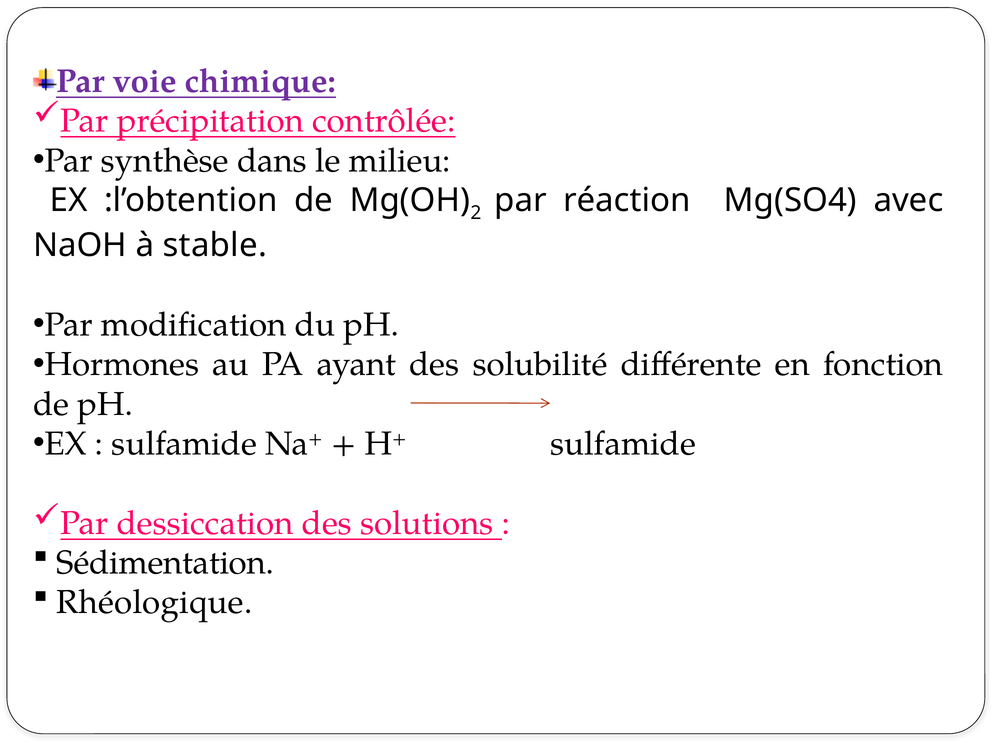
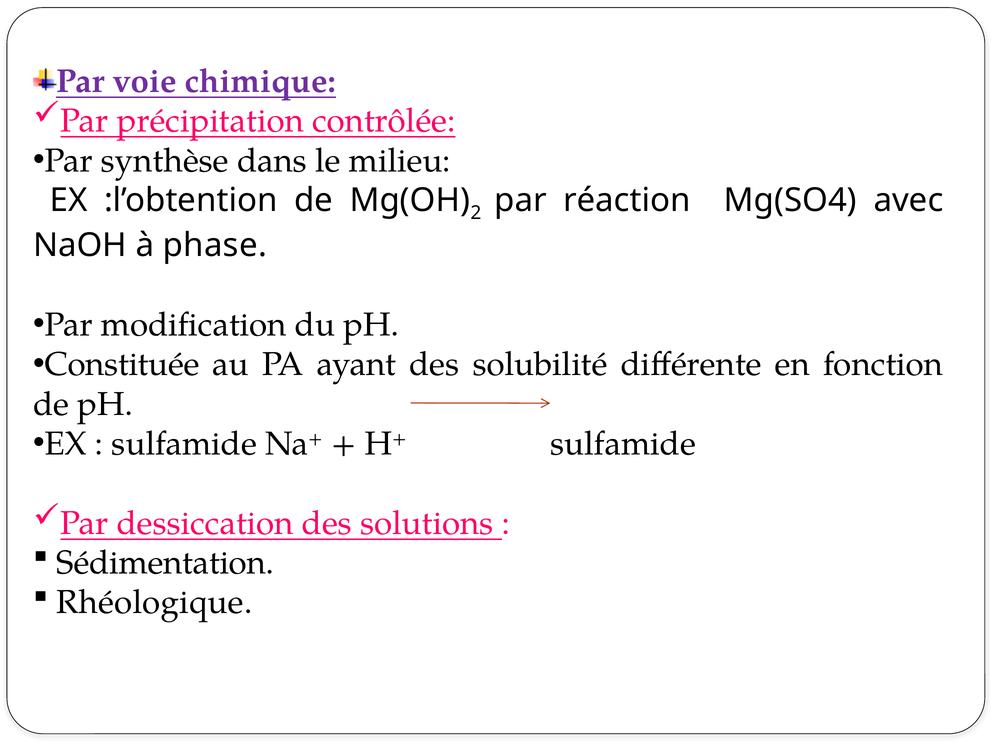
stable: stable -> phase (215, 245)
Hormones: Hormones -> Constituée (122, 364)
